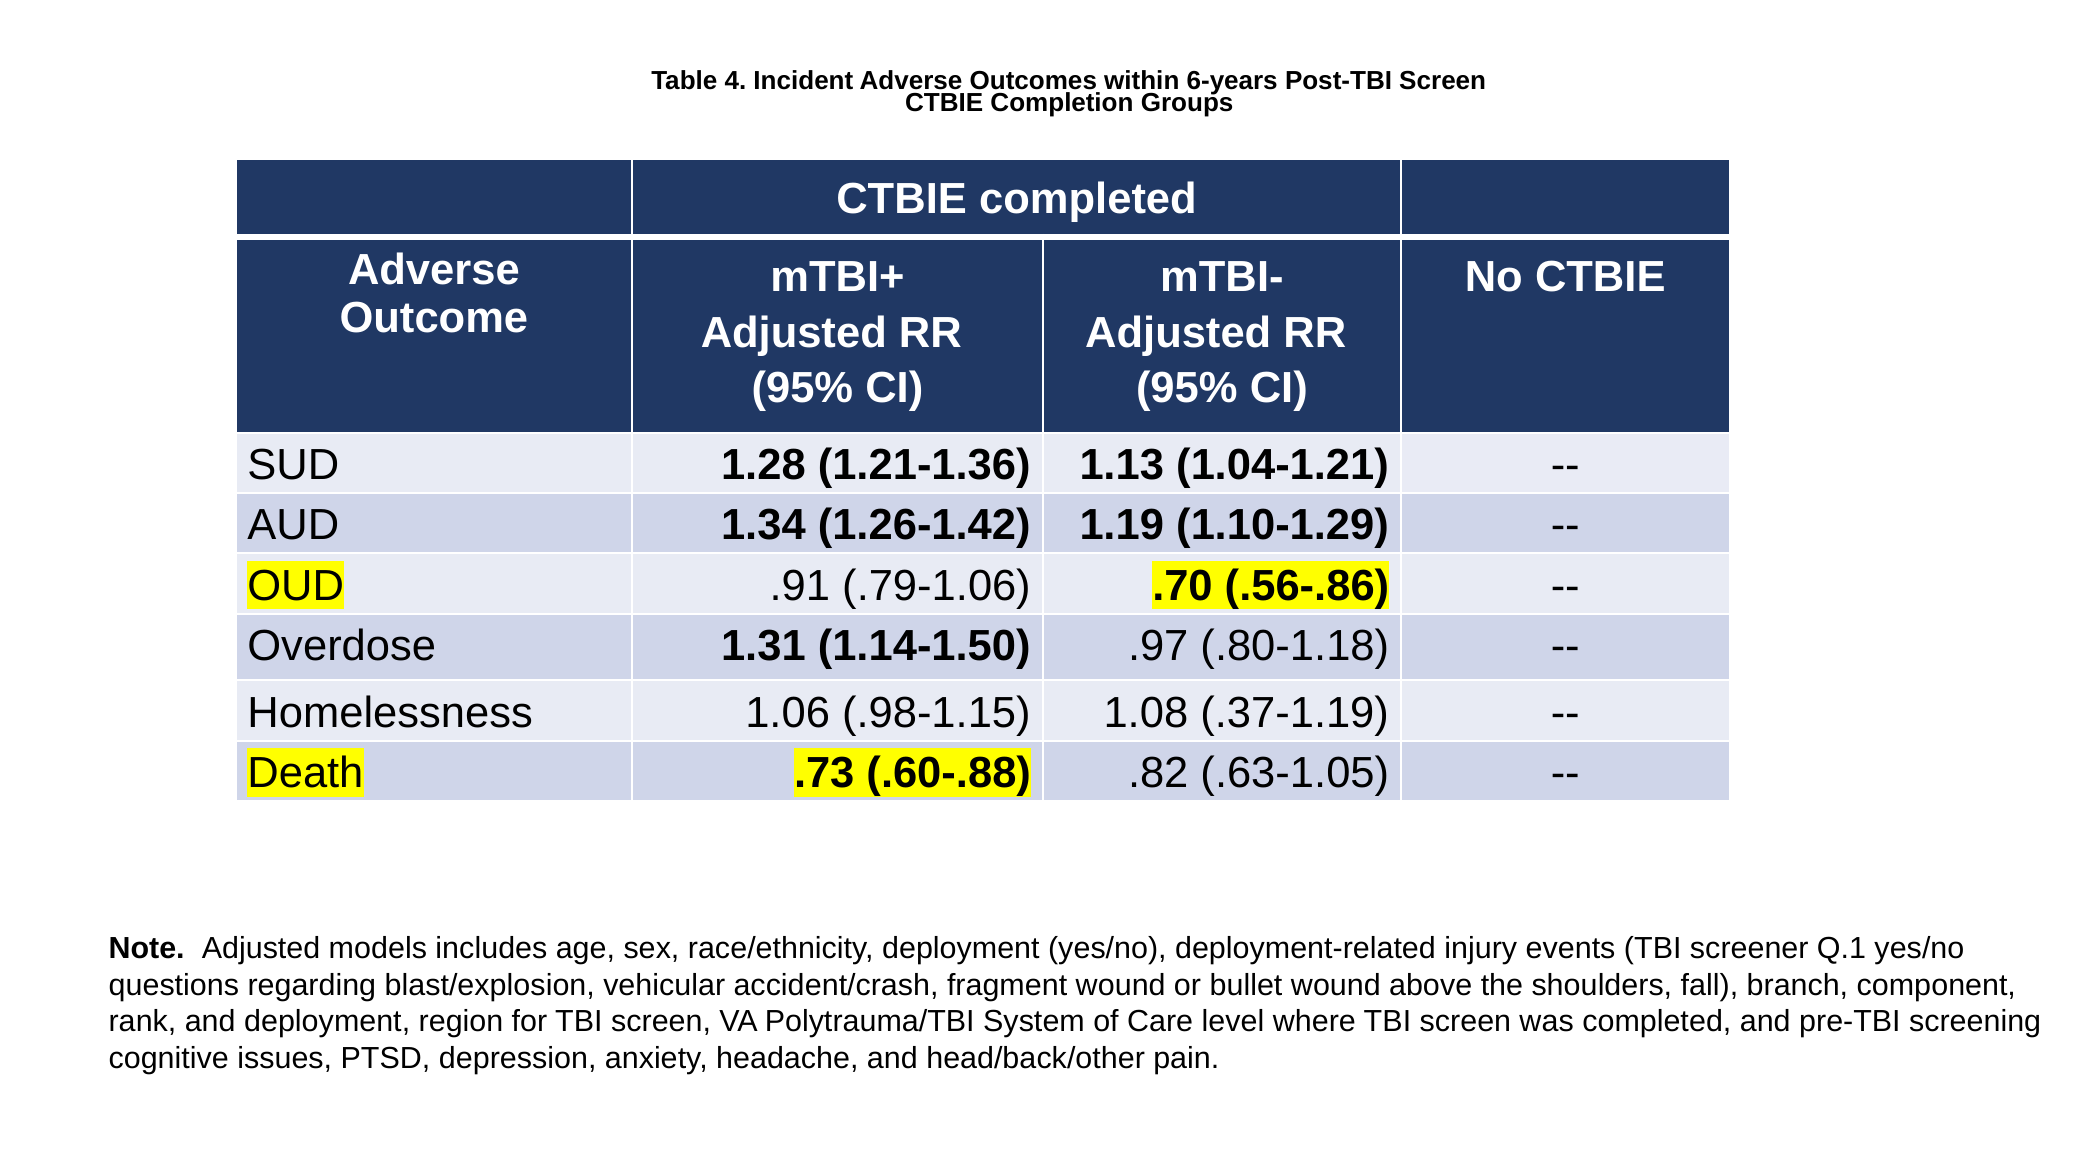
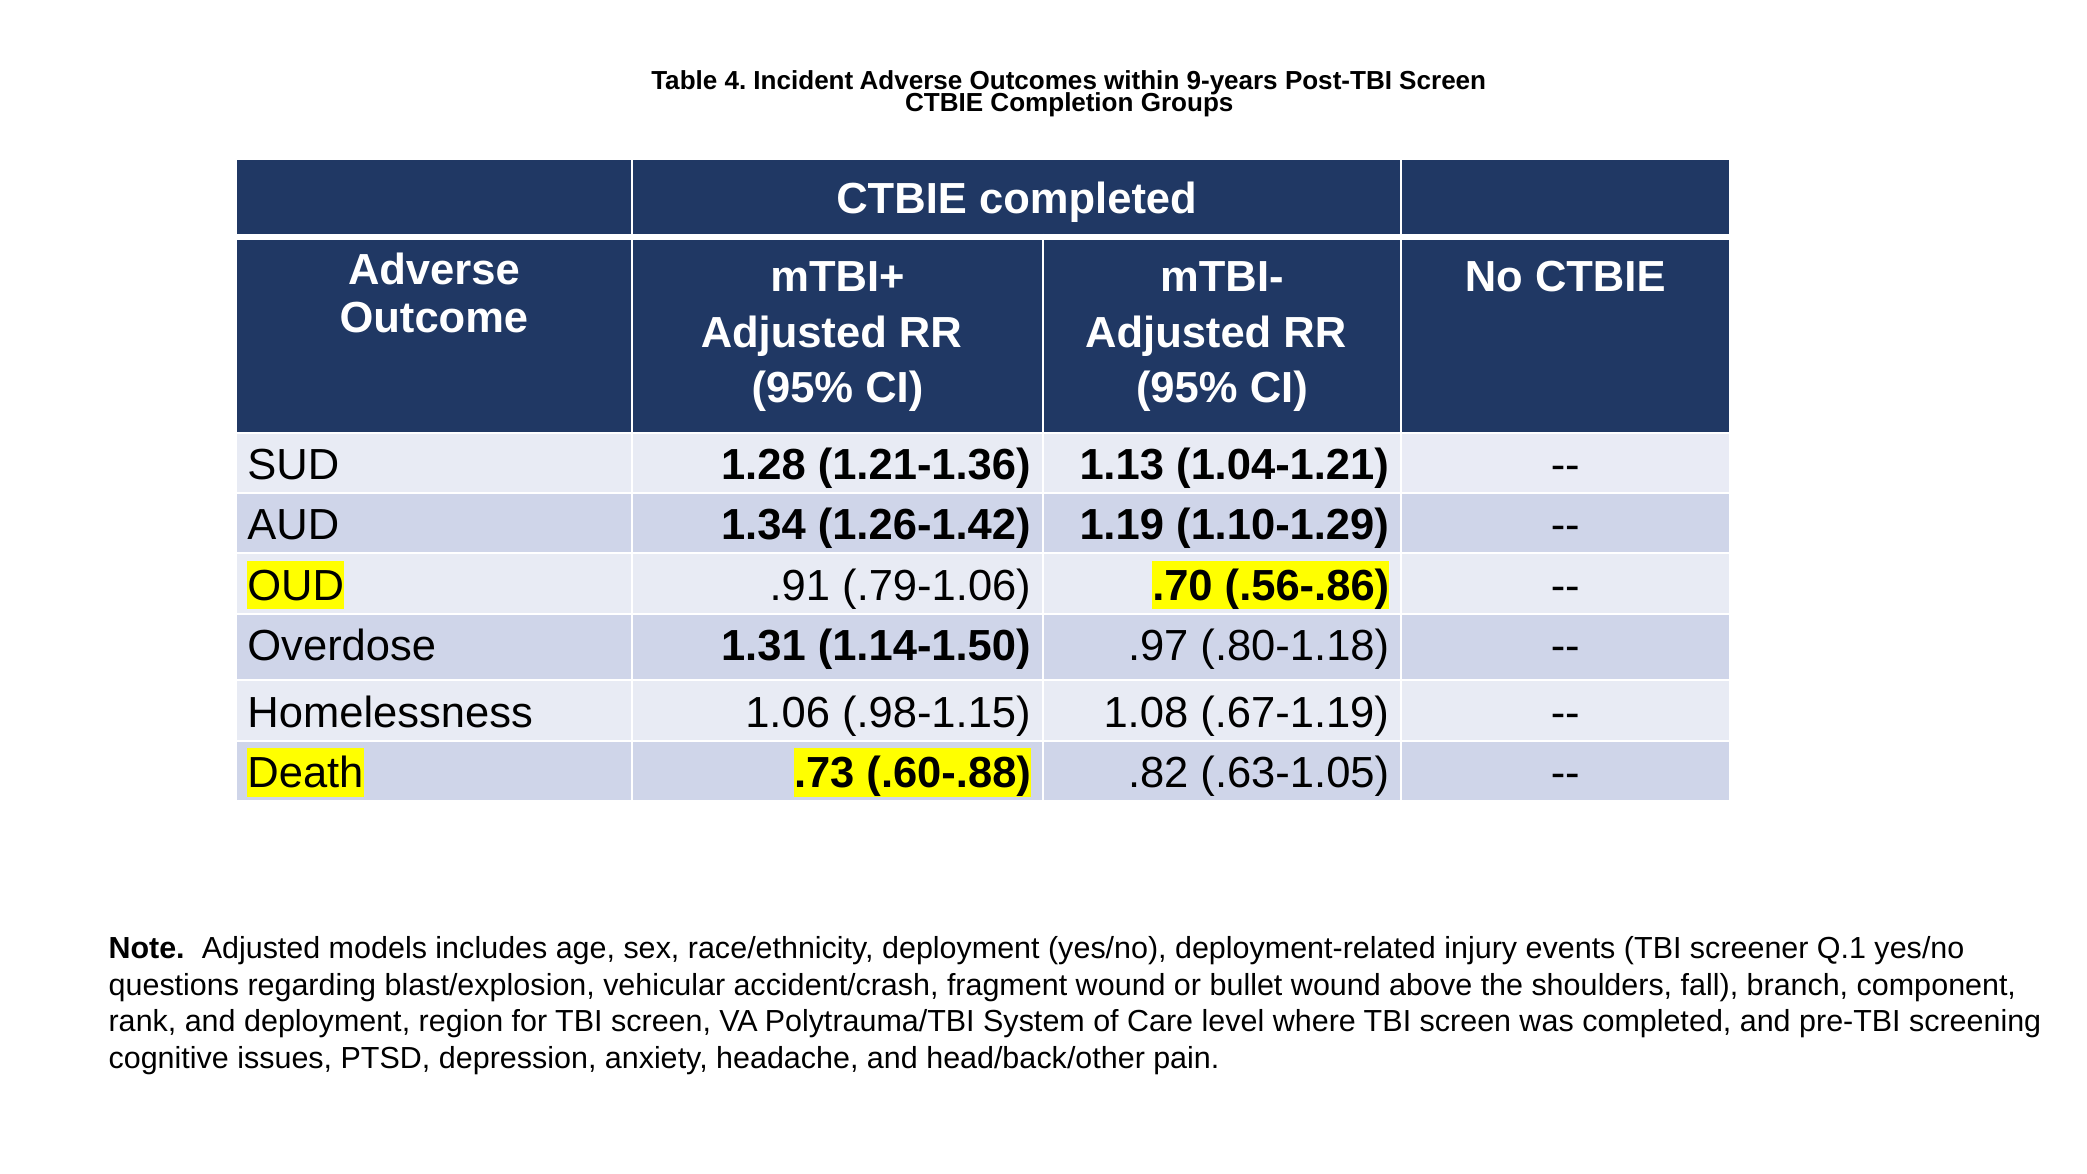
6-years: 6-years -> 9-years (1232, 81)
.37-1.19: .37-1.19 -> .67-1.19 (1295, 713)
